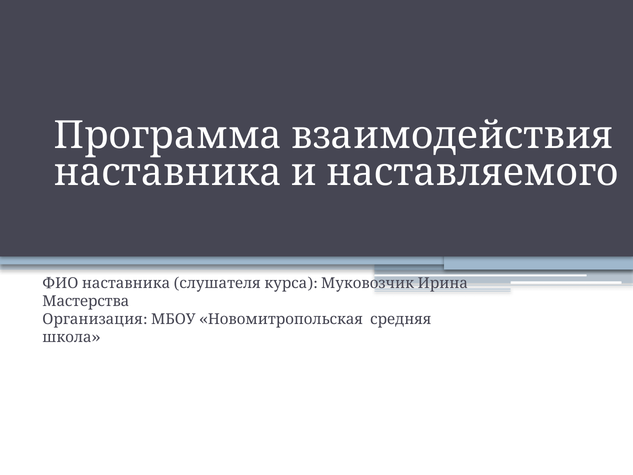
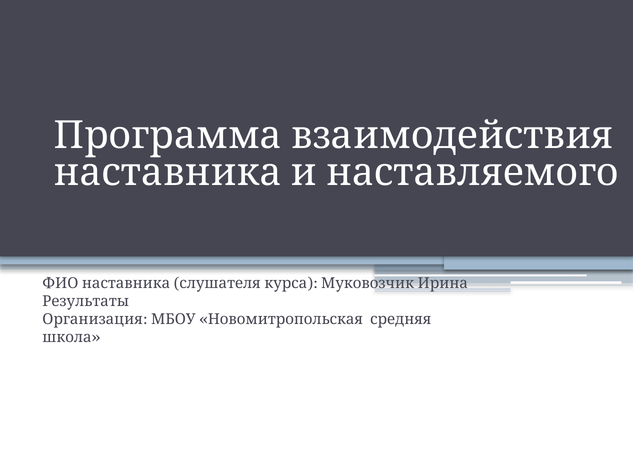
Мастерства: Мастерства -> Результаты (86, 301)
